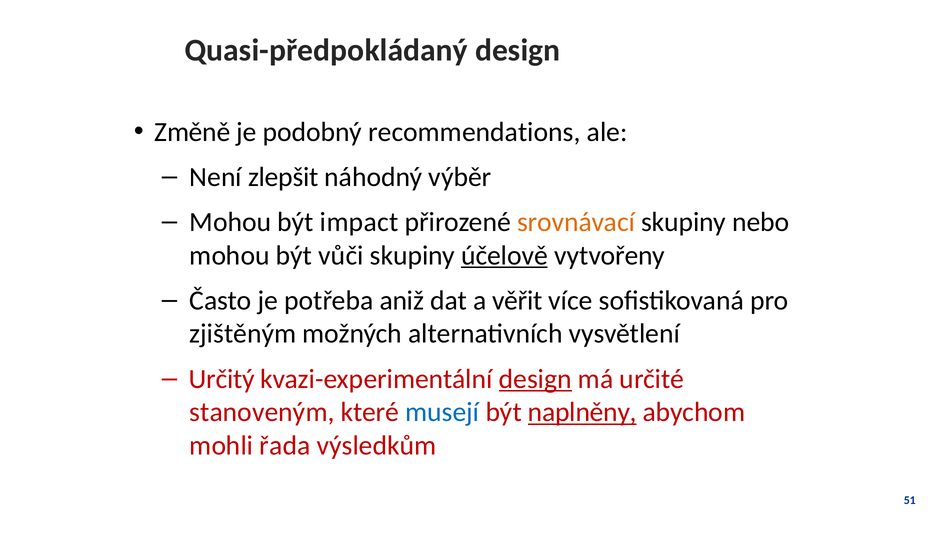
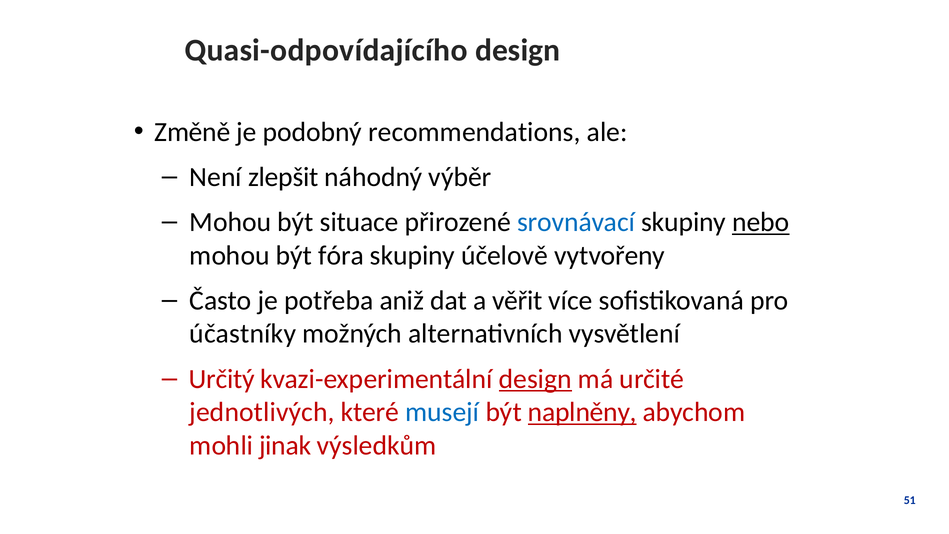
Quasi-předpokládaný: Quasi-předpokládaný -> Quasi-odpovídajícího (326, 50)
impact: impact -> situace (359, 222)
srovnávací colour: orange -> blue (576, 222)
nebo underline: none -> present (761, 222)
vůči: vůči -> fóra (341, 255)
účelově underline: present -> none (504, 255)
zjištěným: zjištěným -> účastníky (243, 334)
stanoveným: stanoveným -> jednotlivých (262, 412)
řada: řada -> jinak (285, 445)
